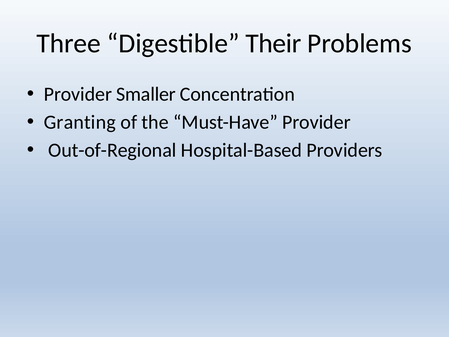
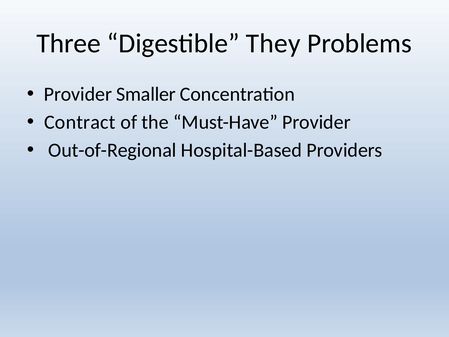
Their: Their -> They (273, 43)
Granting: Granting -> Contract (80, 122)
